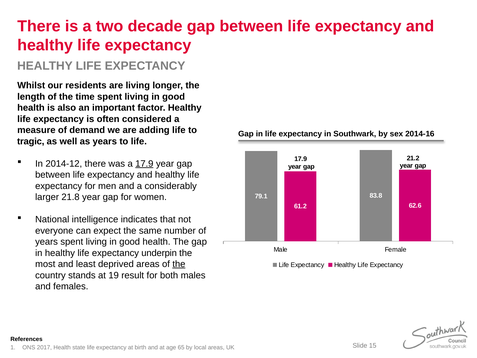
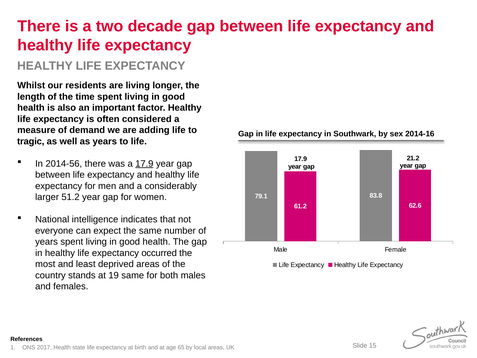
2014-12: 2014-12 -> 2014-56 (64, 164)
21.8: 21.8 -> 51.2 (71, 197)
underpin: underpin -> occurred (159, 253)
the underline: present -> none (179, 264)
19 result: result -> same (133, 275)
